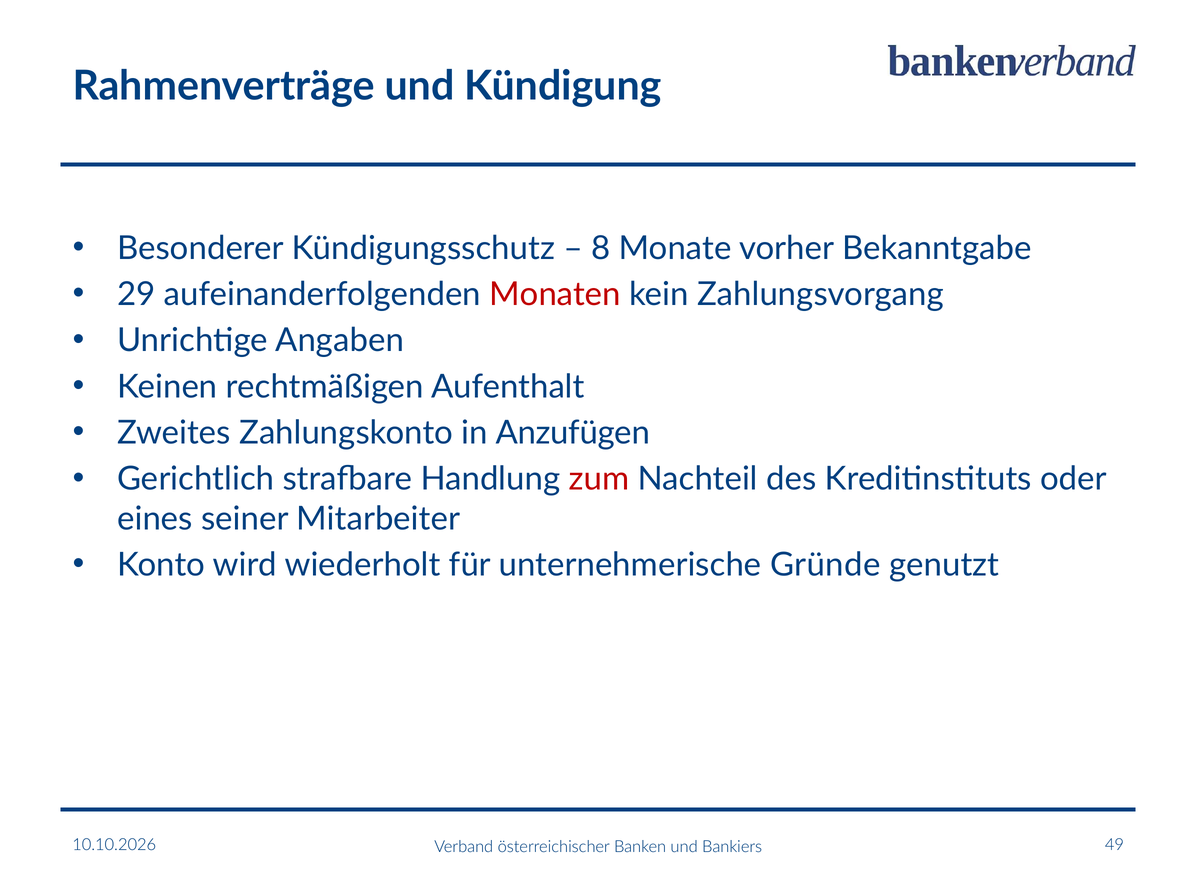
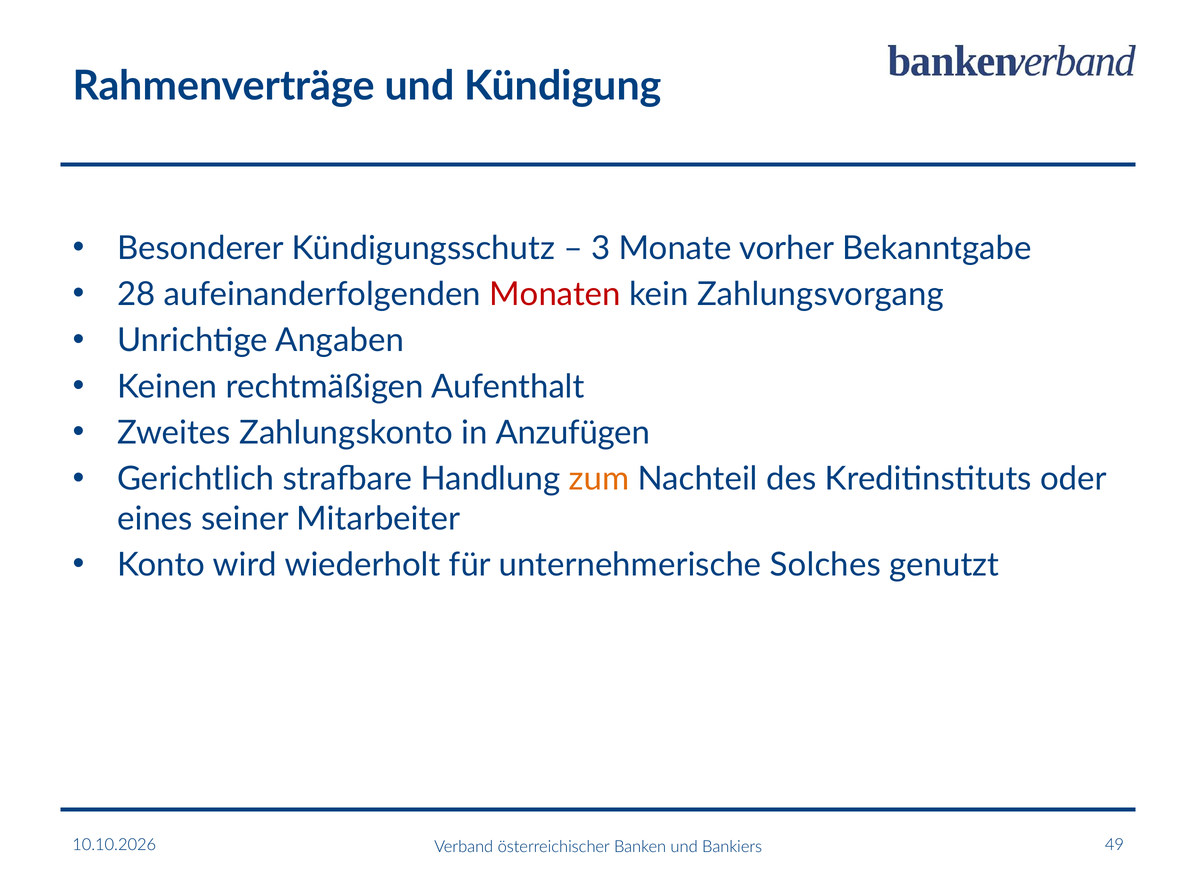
8: 8 -> 3 (601, 248)
29: 29 -> 28 (136, 295)
zum colour: red -> orange (599, 479)
Gründe: Gründe -> Solches (825, 565)
